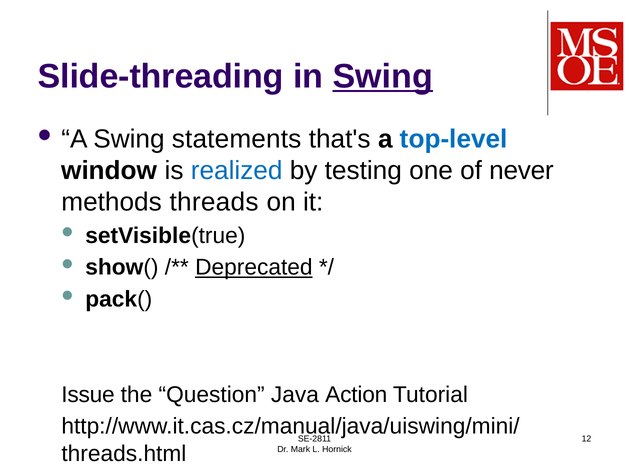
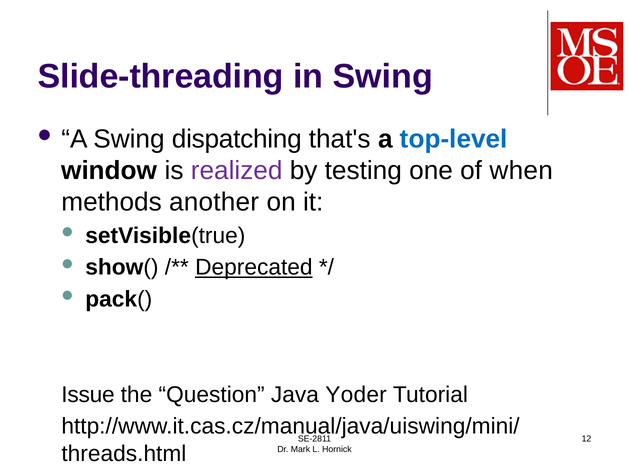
Swing underline: present -> none (383, 76)
statements: statements -> dispatching (237, 139)
realized colour: blue -> purple (237, 170)
never: never -> when (521, 170)
threads: threads -> another (214, 202)
Action: Action -> Yoder (356, 394)
